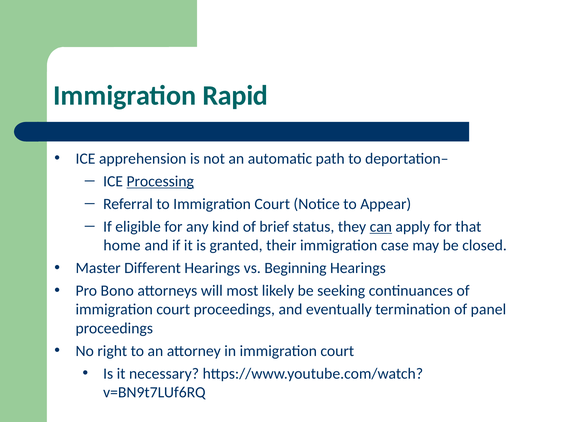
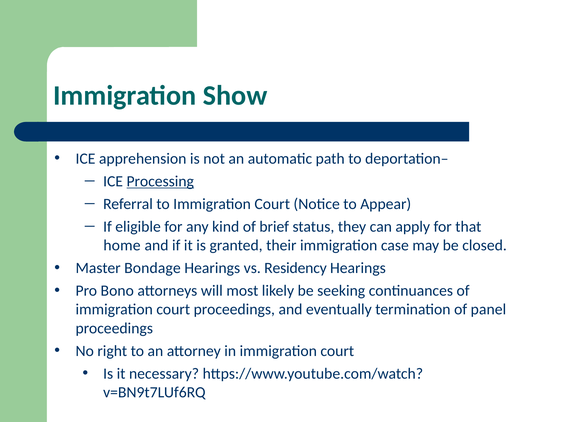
Rapid: Rapid -> Show (235, 96)
can underline: present -> none (381, 227)
Different: Different -> Bondage (152, 268)
Beginning: Beginning -> Residency (296, 268)
